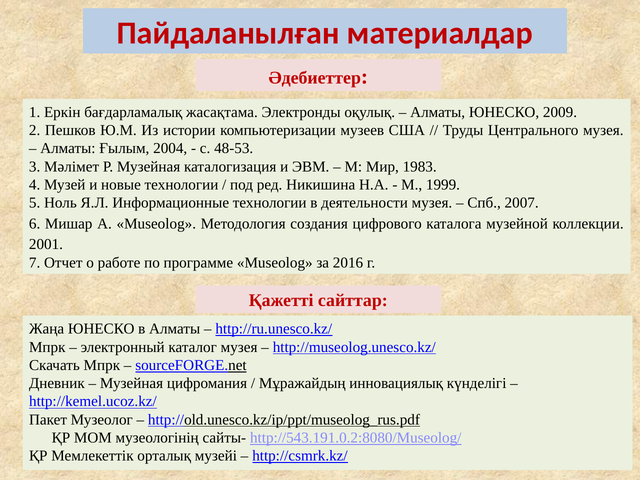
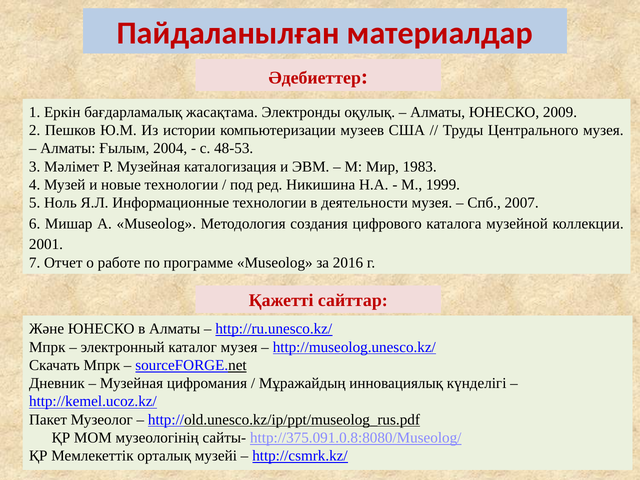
Жаңа: Жаңа -> Және (47, 329)
http://543.191.0.2:8080/Museolog/: http://543.191.0.2:8080/Museolog/ -> http://375.091.0.8:8080/Museolog/ (356, 438)
